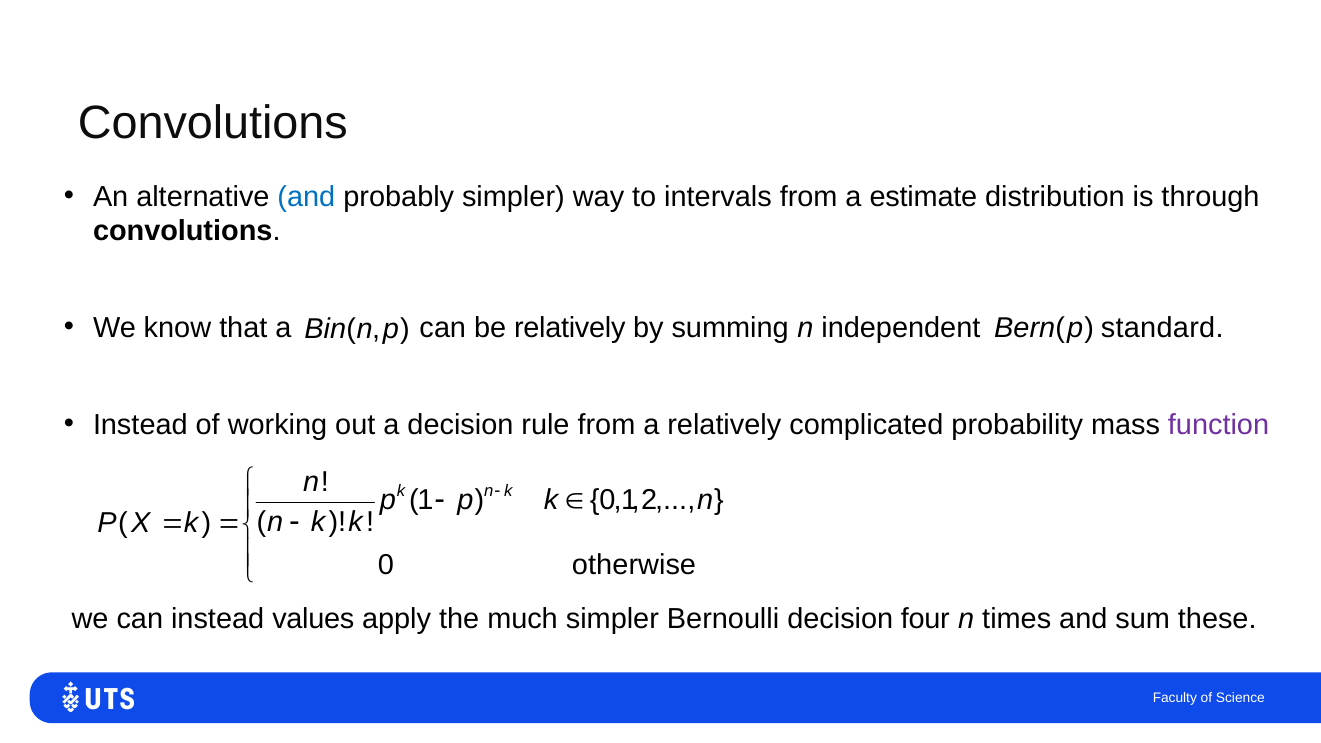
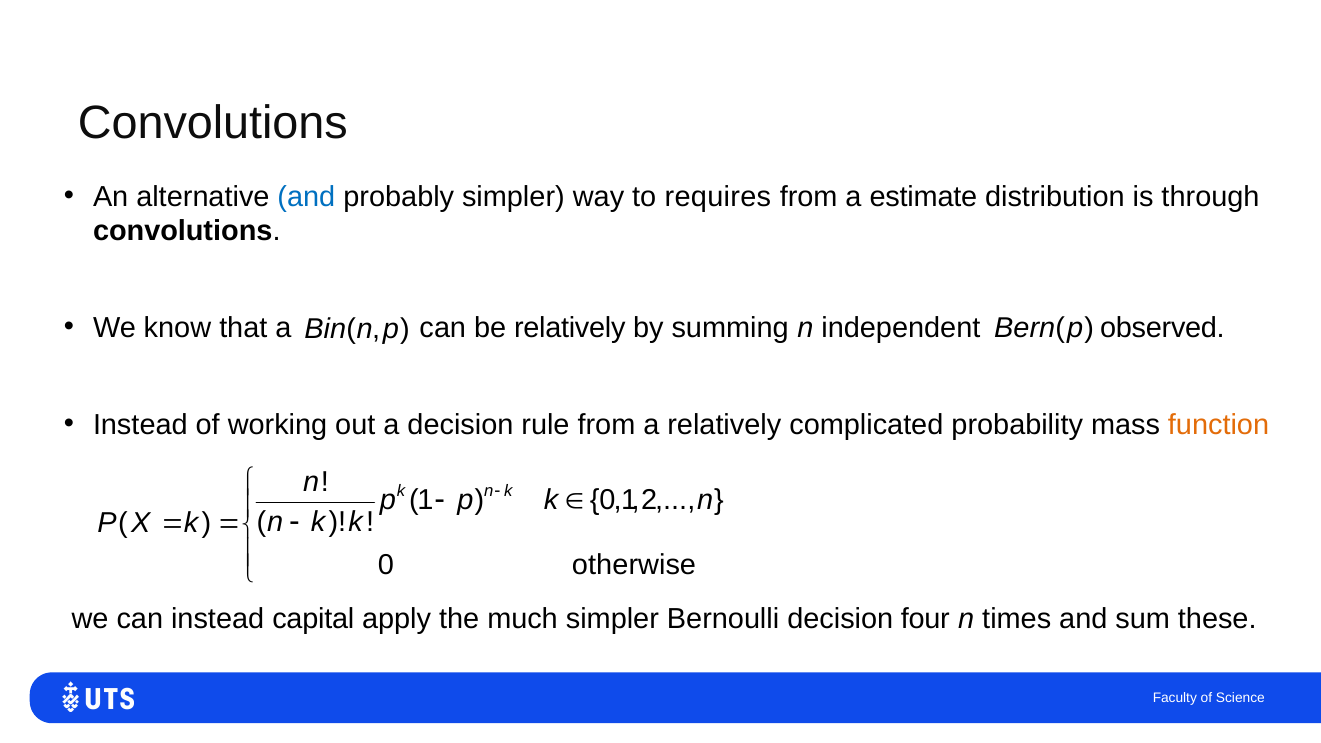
intervals: intervals -> requires (718, 196)
standard: standard -> observed (1162, 328)
function colour: purple -> orange (1219, 425)
values: values -> capital (313, 619)
